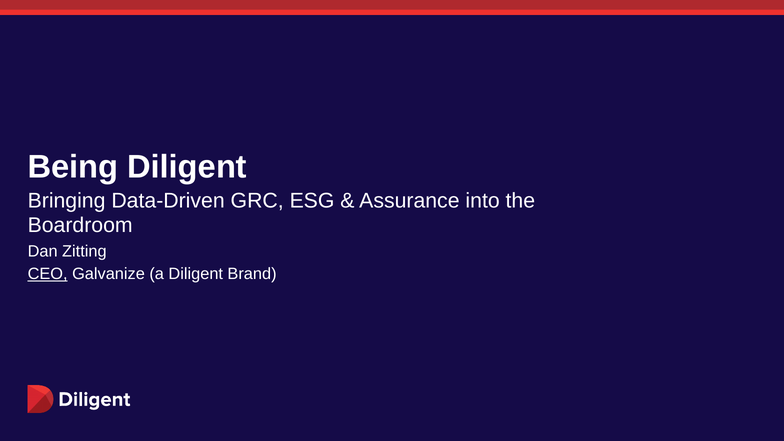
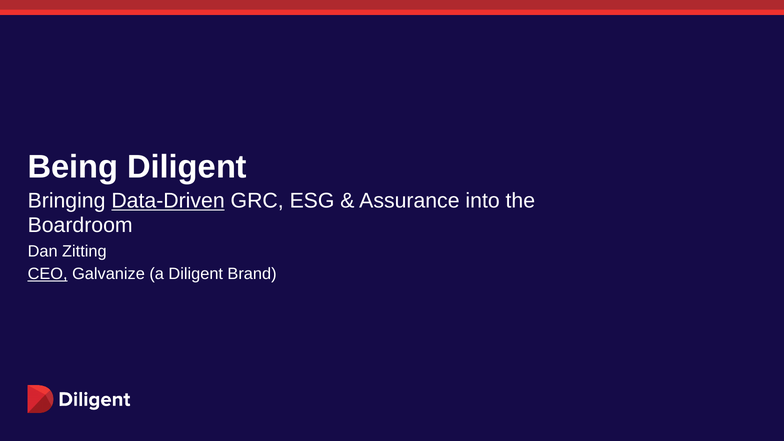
Data-Driven underline: none -> present (168, 201)
